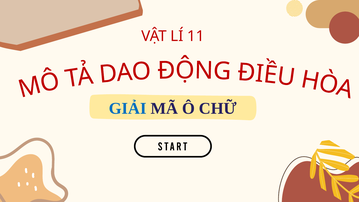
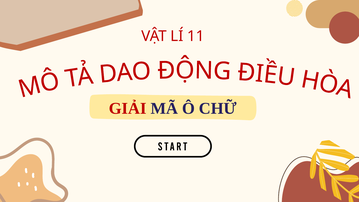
GIẢI colour: blue -> red (128, 109)
